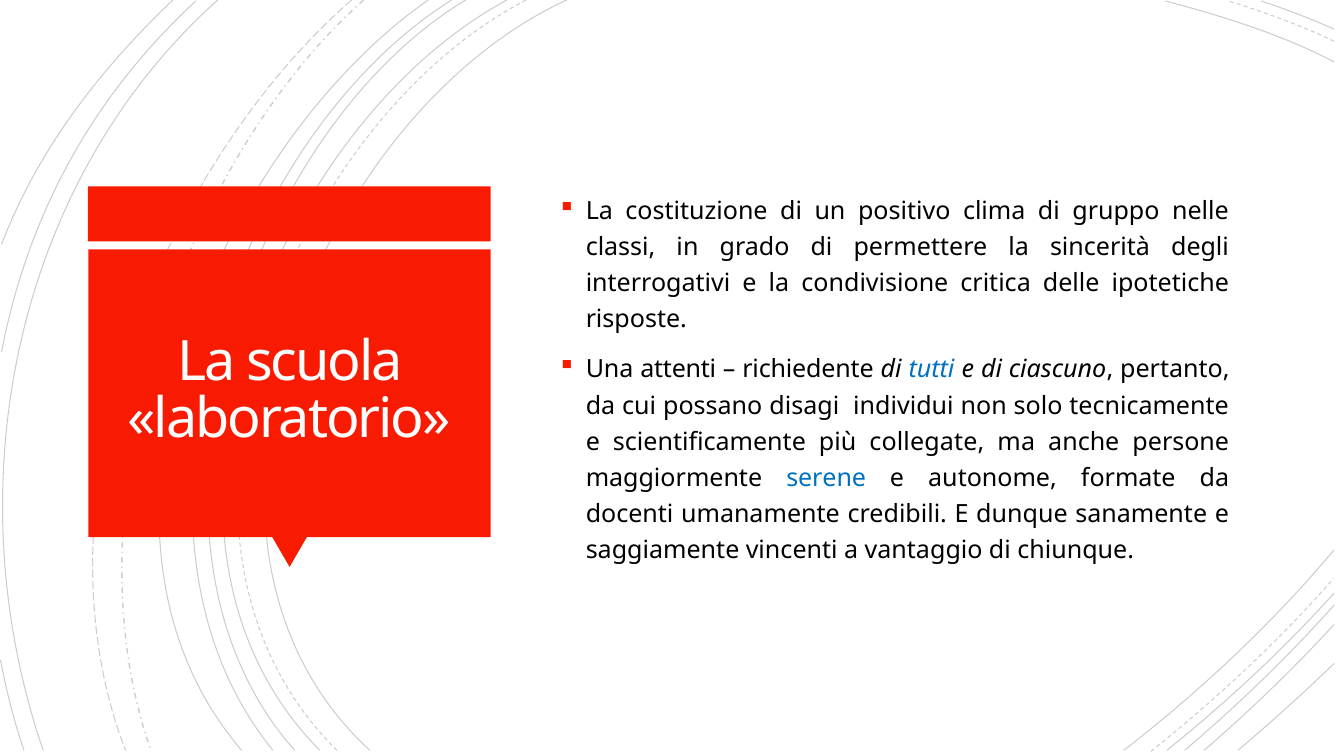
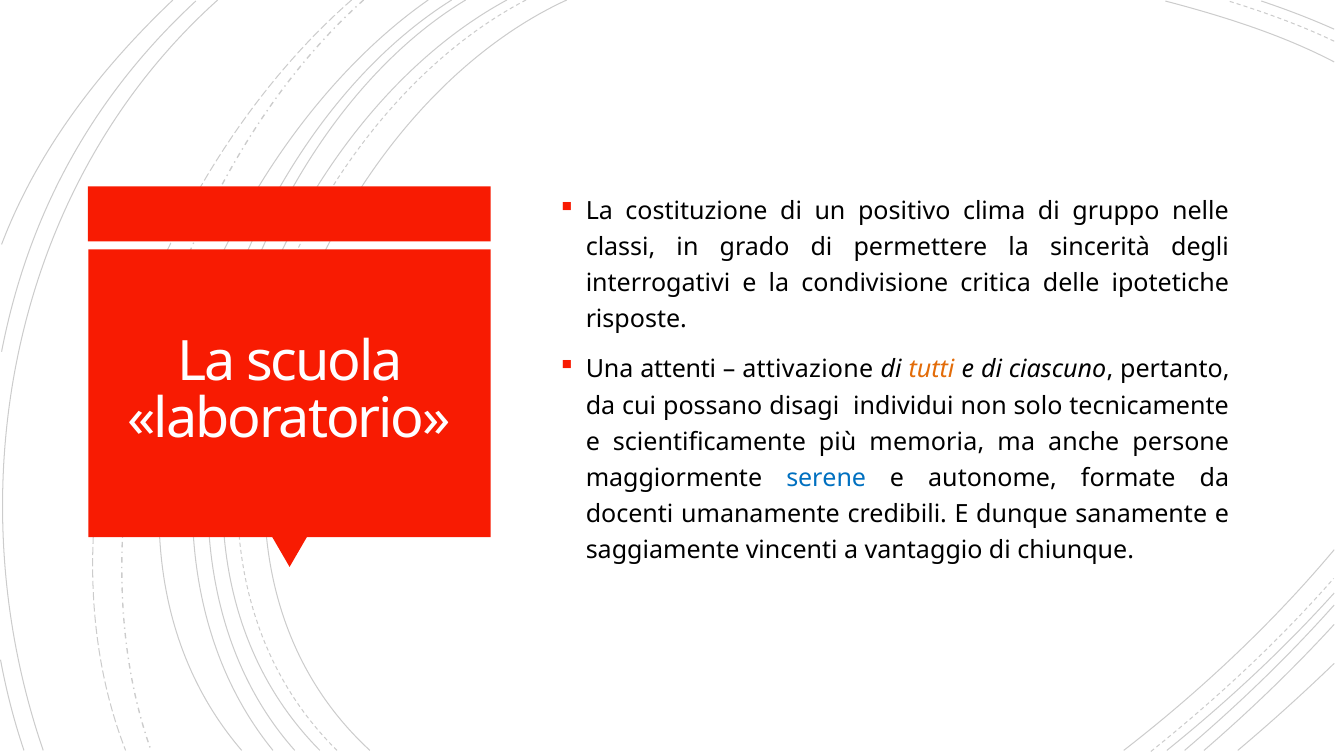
richiedente: richiedente -> attivazione (808, 370)
tutti colour: blue -> orange (932, 370)
collegate: collegate -> memoria (927, 442)
